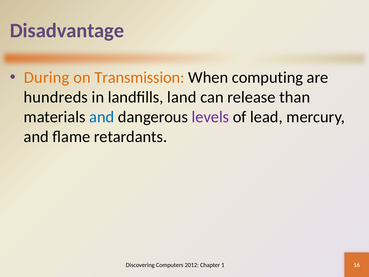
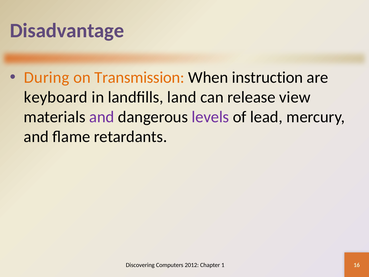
computing: computing -> instruction (267, 77)
hundreds: hundreds -> keyboard (56, 97)
than: than -> view (295, 97)
and colour: blue -> purple (102, 117)
